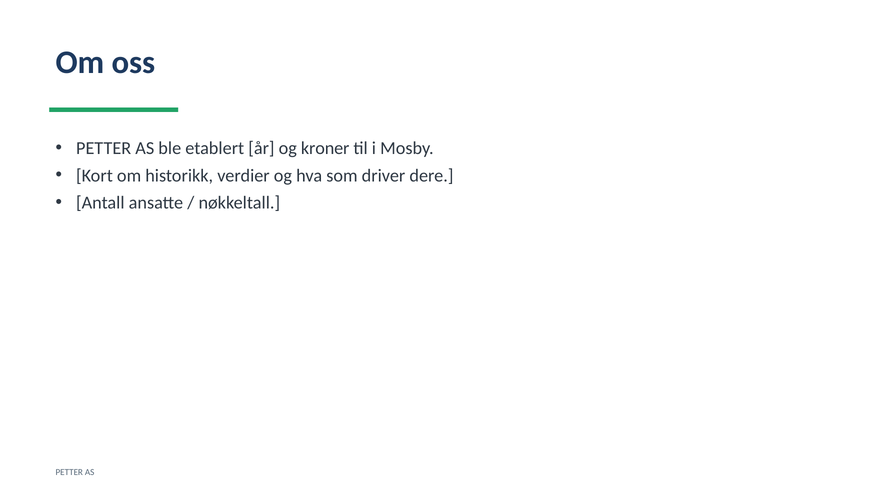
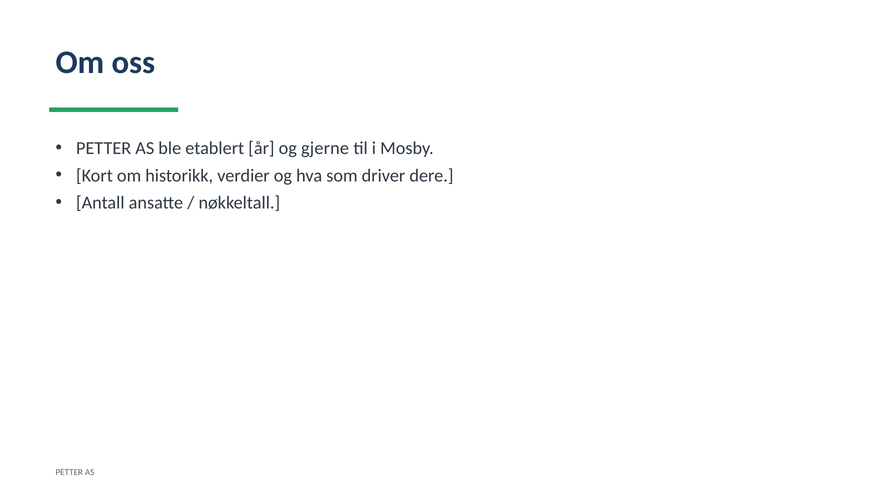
kroner: kroner -> gjerne (325, 148)
